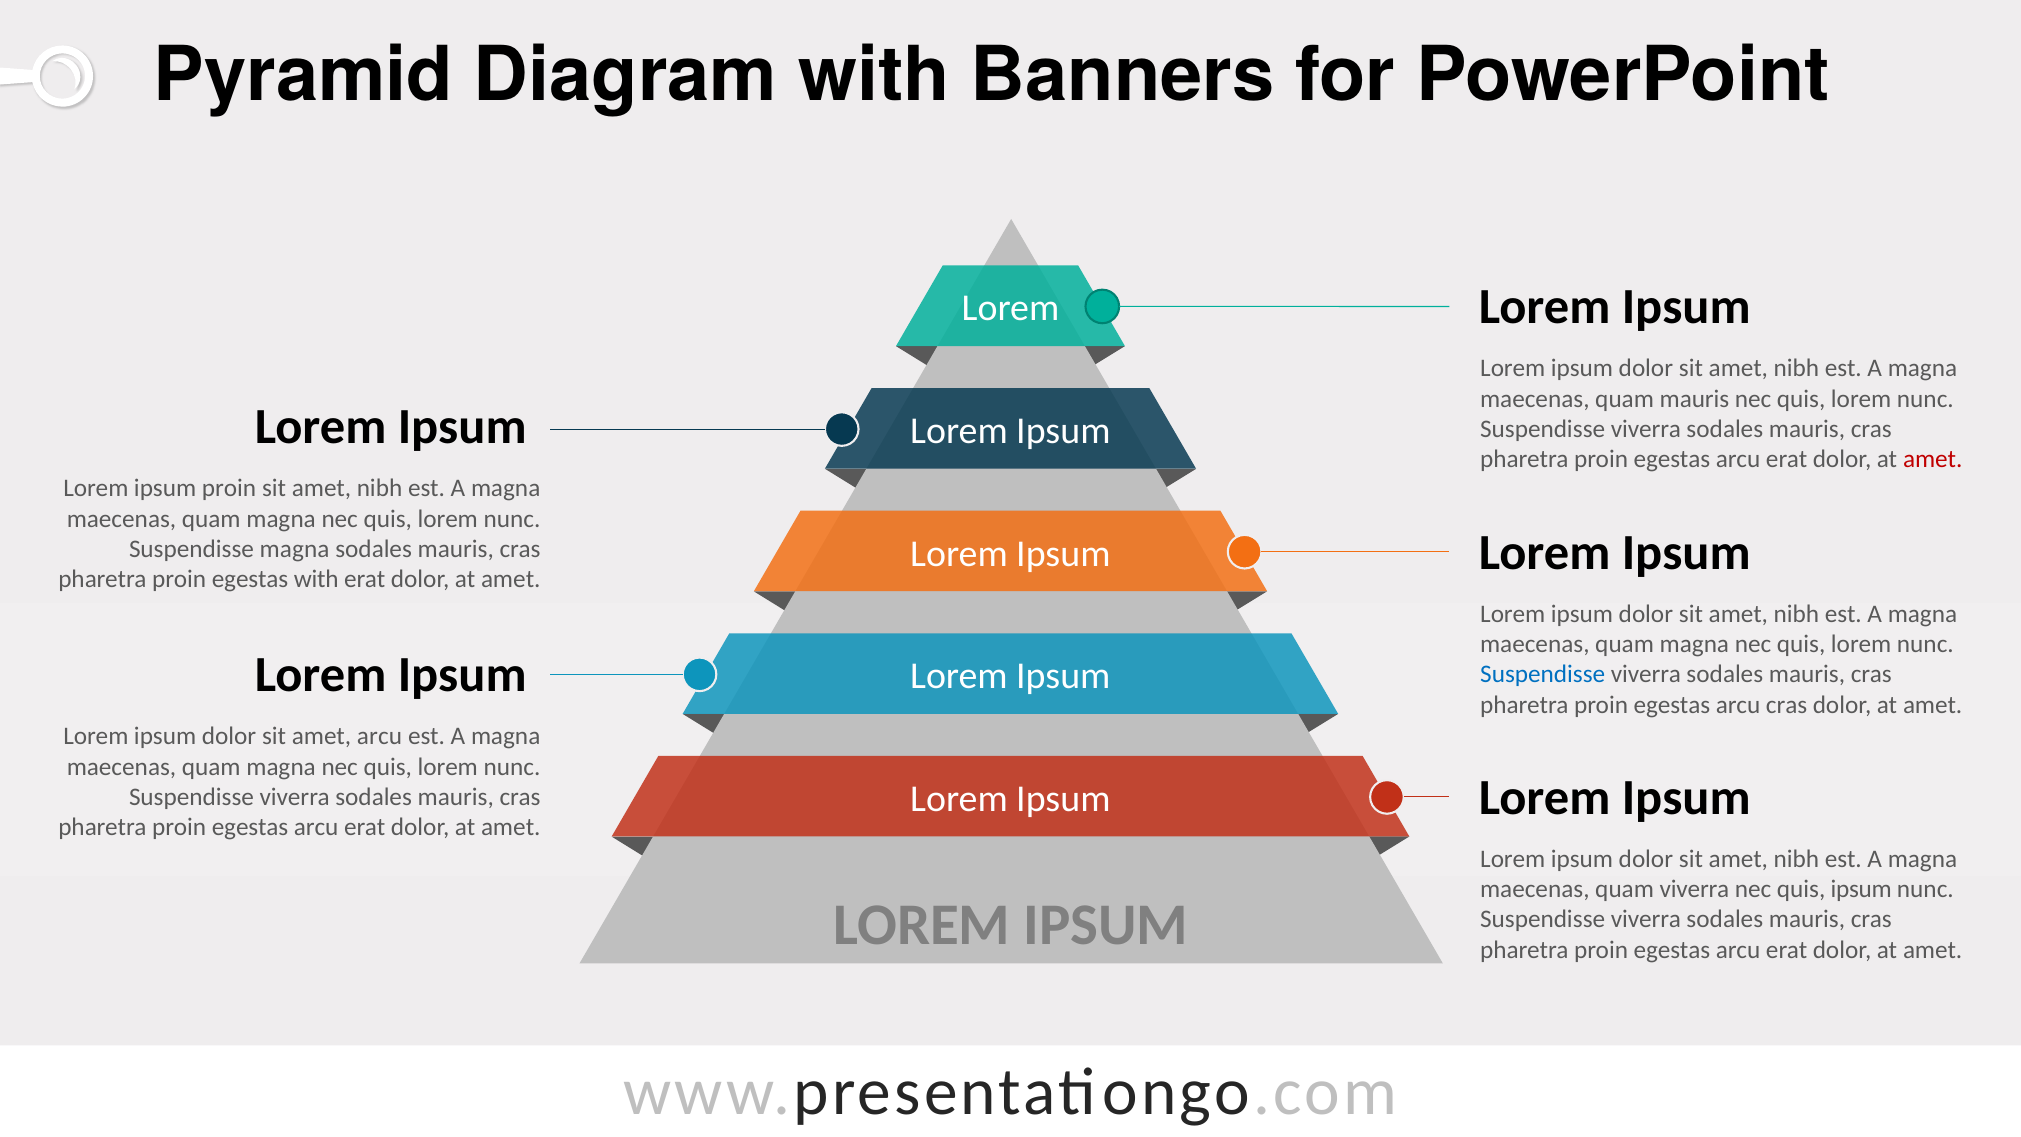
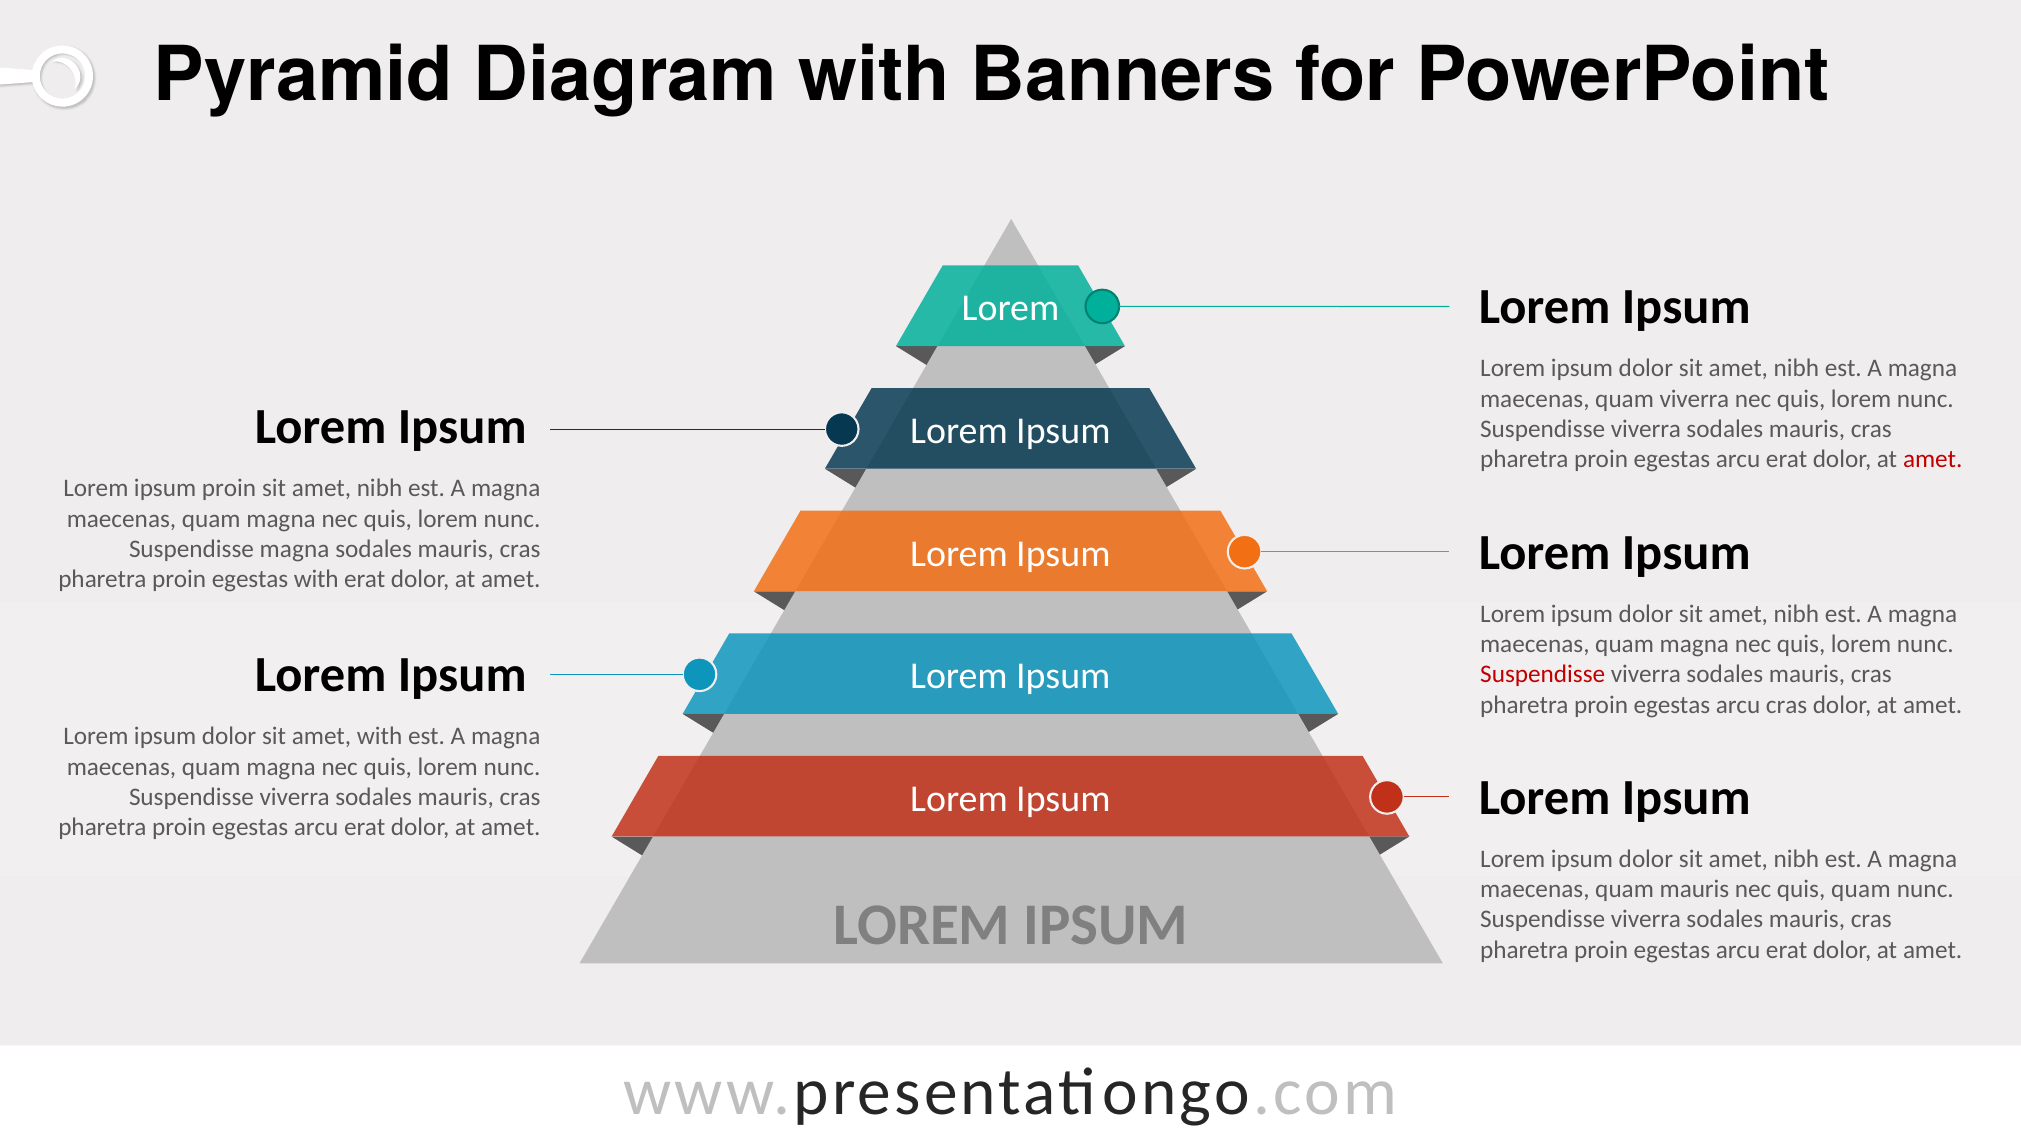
quam mauris: mauris -> viverra (1694, 399)
Suspendisse colour: blue -> red (1543, 674)
amet arcu: arcu -> with (380, 736)
quam viverra: viverra -> mauris (1694, 889)
quis ipsum: ipsum -> quam (1861, 889)
